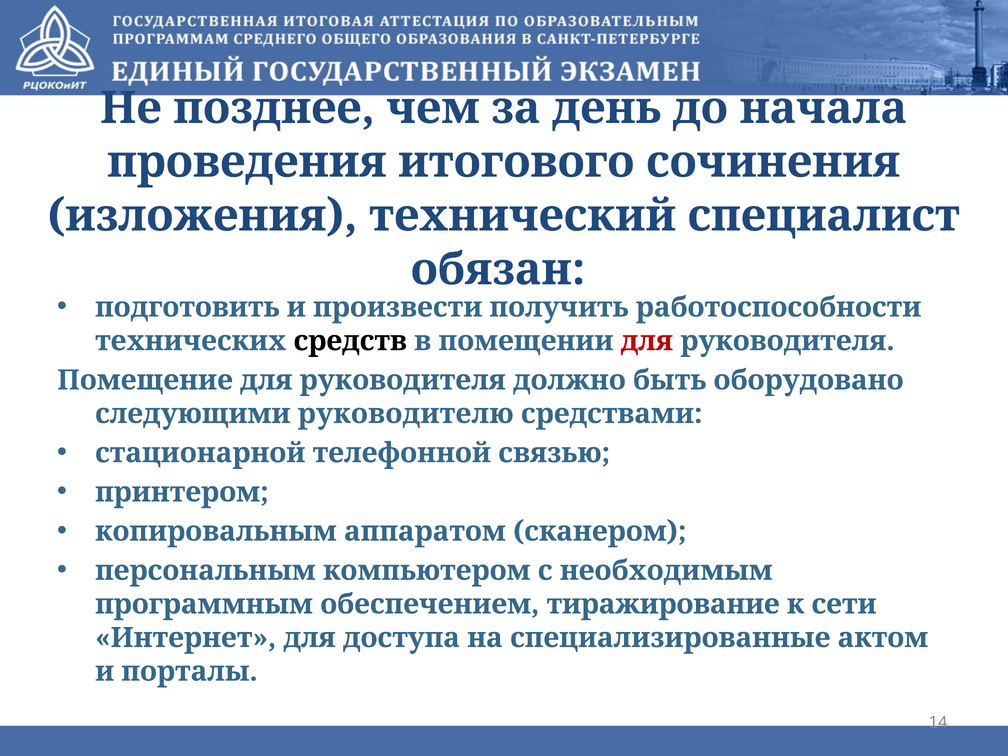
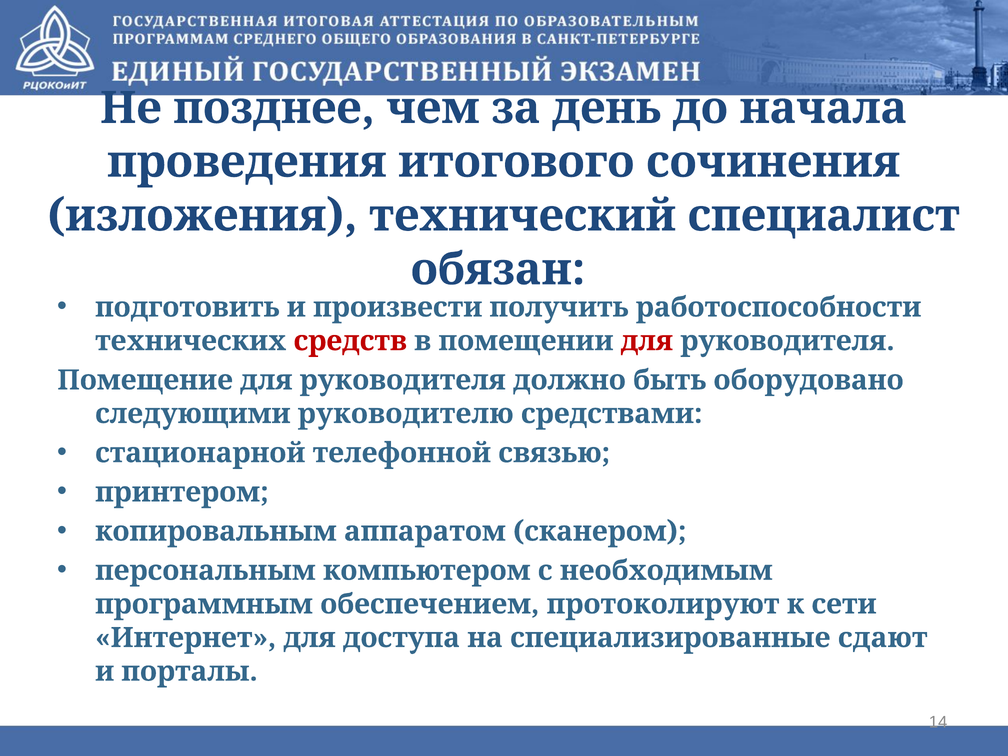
средств colour: black -> red (350, 341)
тиражирование: тиражирование -> протоколируют (663, 604)
актом: актом -> сдают (883, 638)
